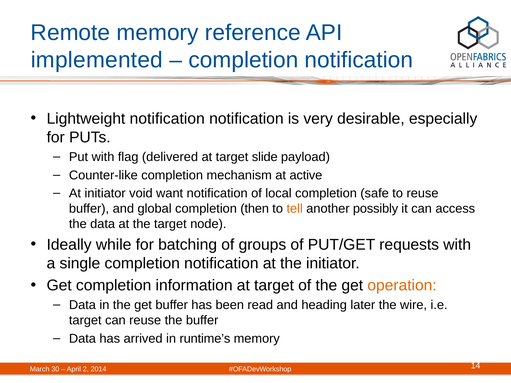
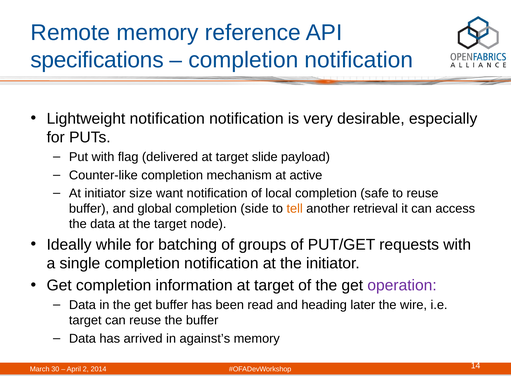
implemented: implemented -> specifications (97, 60)
void: void -> size (141, 193)
then: then -> side (255, 209)
possibly: possibly -> retrieval (376, 209)
operation colour: orange -> purple (402, 286)
runtime’s: runtime’s -> against’s (205, 339)
